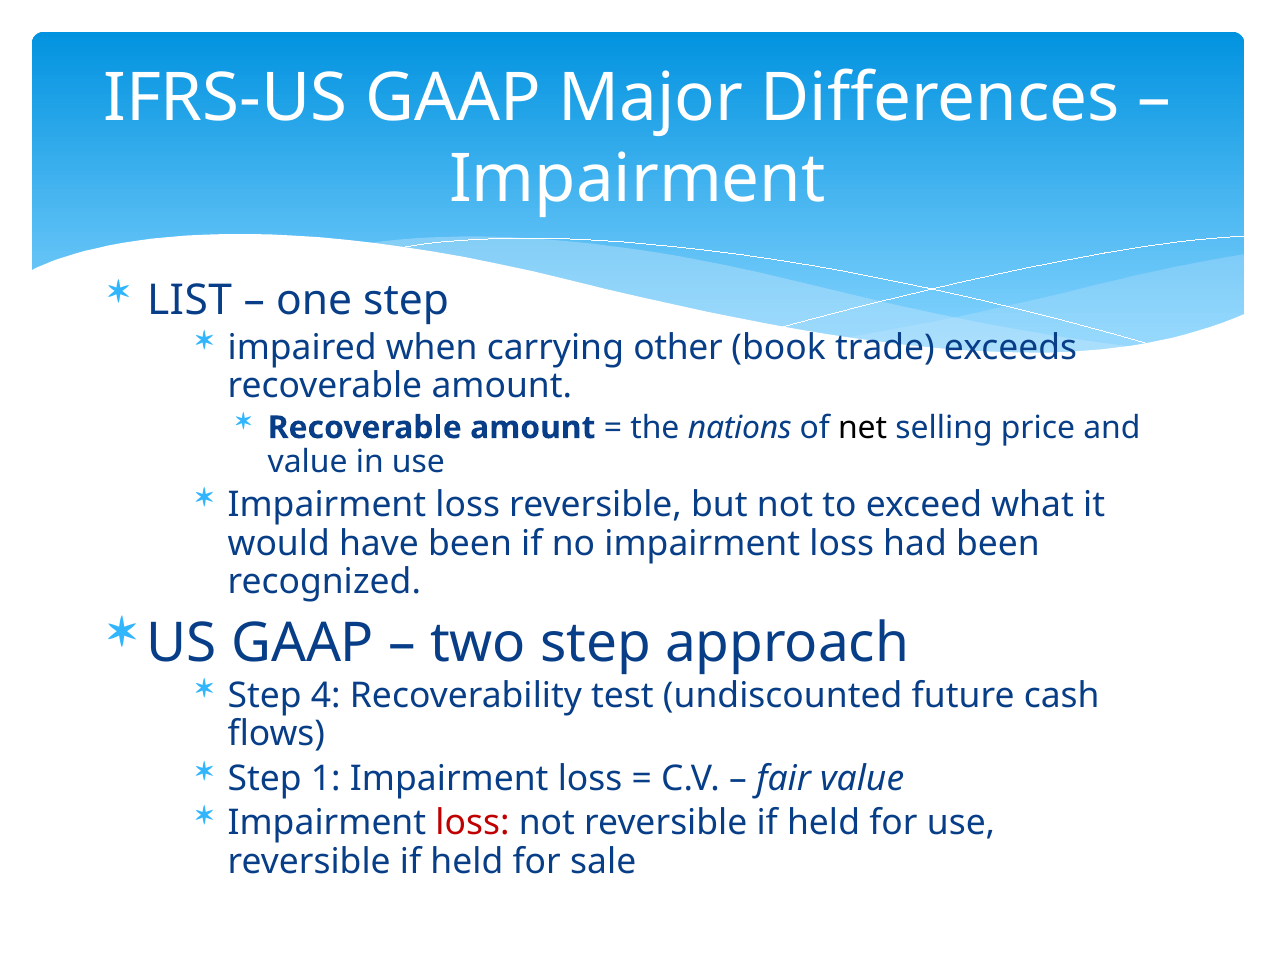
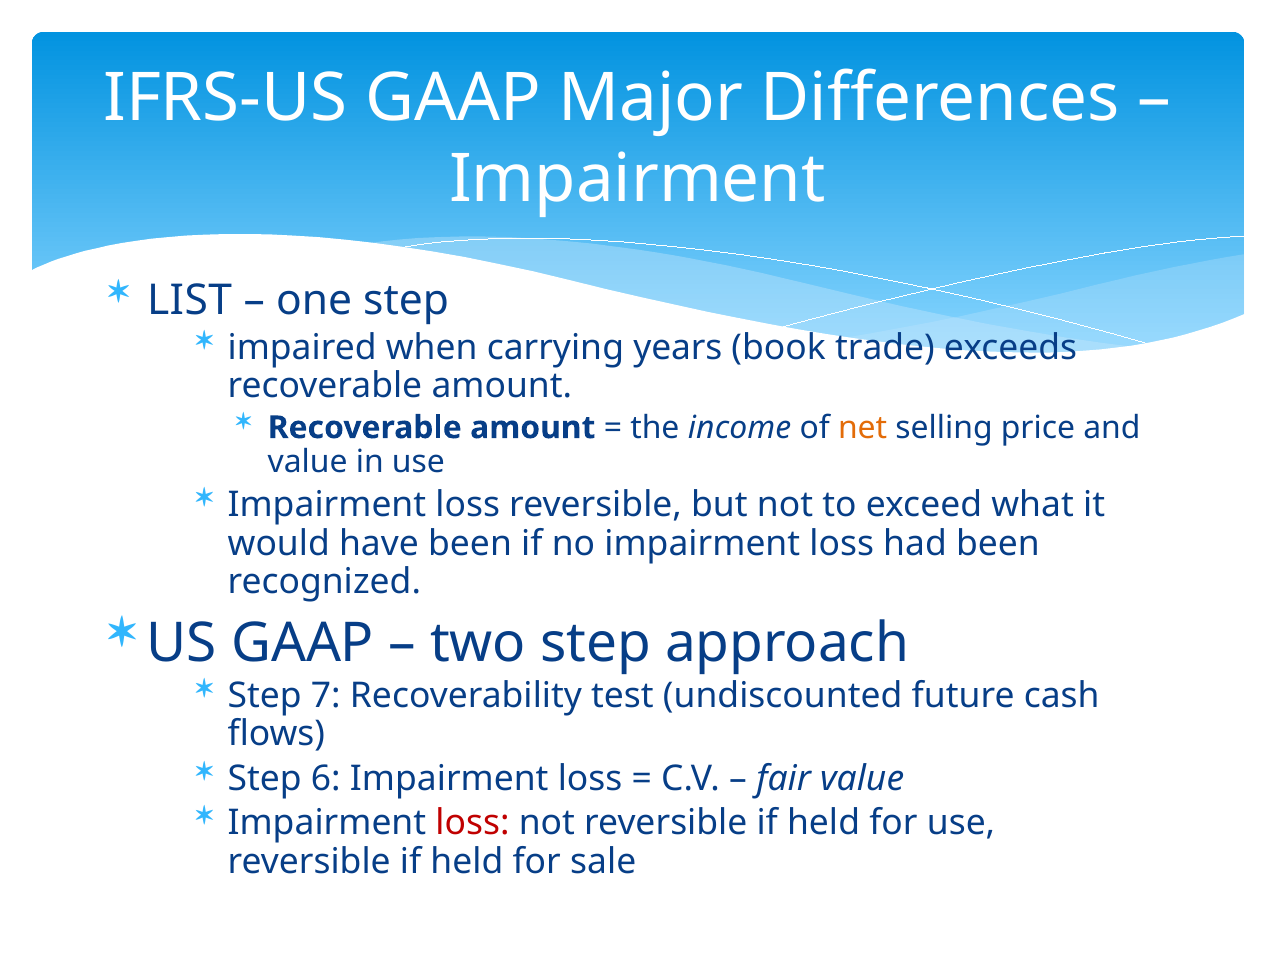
other: other -> years (678, 348)
nations: nations -> income (740, 428)
net colour: black -> orange (863, 428)
4: 4 -> 7 (326, 696)
1: 1 -> 6 (326, 779)
